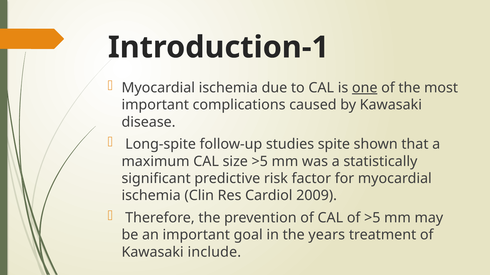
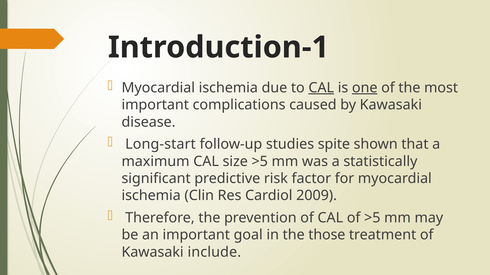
CAL underline: none -> present (321, 88)
Long-spite: Long-spite -> Long-start (161, 145)
years: years -> those (327, 235)
